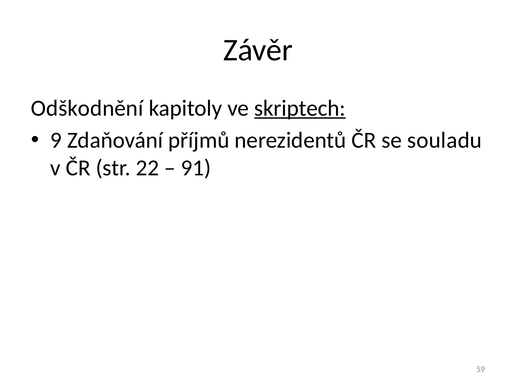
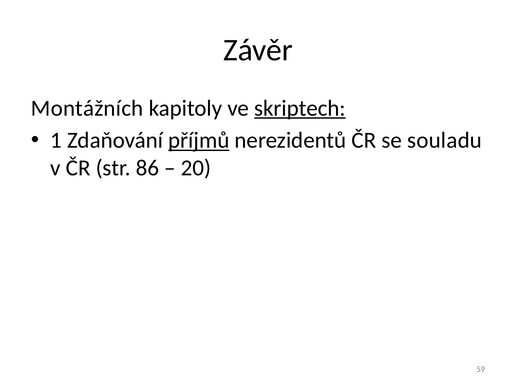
Odškodnění: Odškodnění -> Montážních (87, 108)
9: 9 -> 1 (56, 140)
příjmů underline: none -> present (199, 140)
22: 22 -> 86 (147, 168)
91: 91 -> 20 (196, 168)
